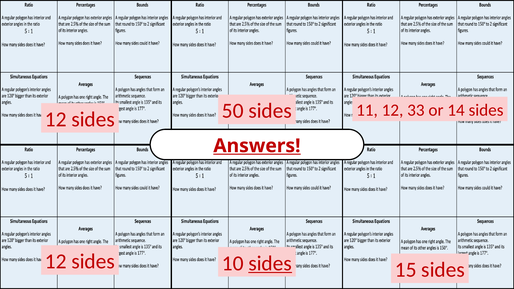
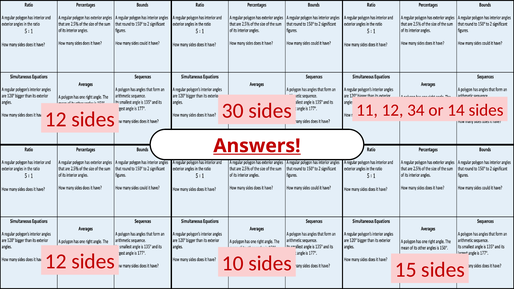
50: 50 -> 30 (233, 111)
33: 33 -> 34 (416, 110)
sides underline: present -> none (270, 263)
